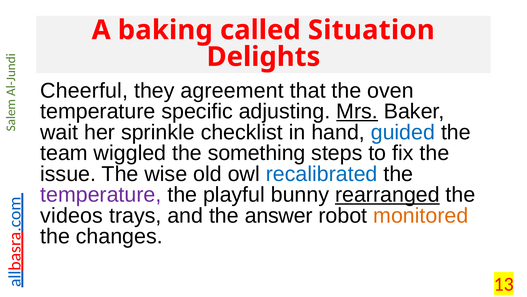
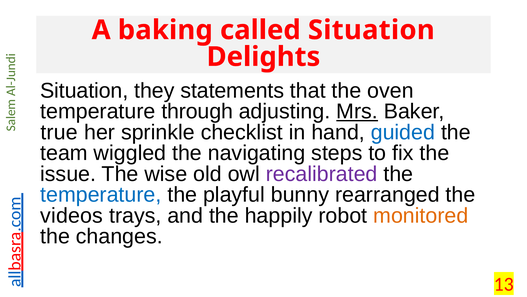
Cheerful: Cheerful -> Situation (84, 90)
agreement: agreement -> statements (232, 90)
specific: specific -> through (197, 111)
wait: wait -> true (59, 132)
something: something -> navigating (257, 153)
recalibrated colour: blue -> purple (322, 174)
temperature colour: purple -> blue (101, 194)
rearranged underline: present -> none (387, 194)
answer: answer -> happily (279, 215)
